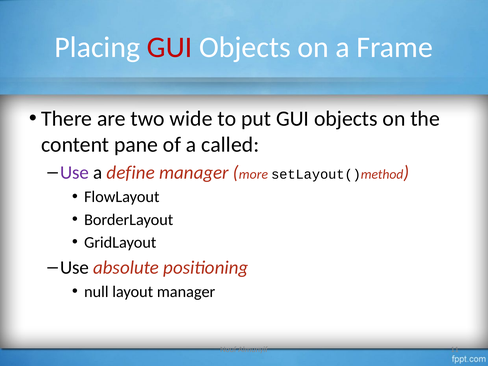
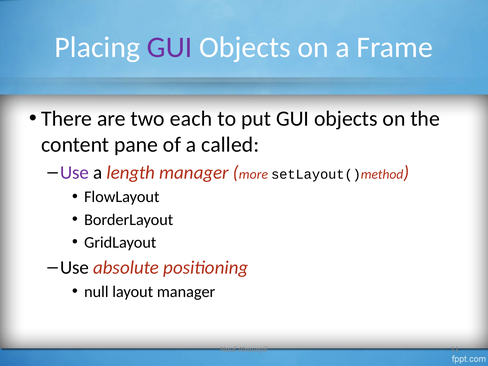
GUI colour: red -> purple (170, 47)
wide: wide -> each (191, 119)
define: define -> length (131, 173)
